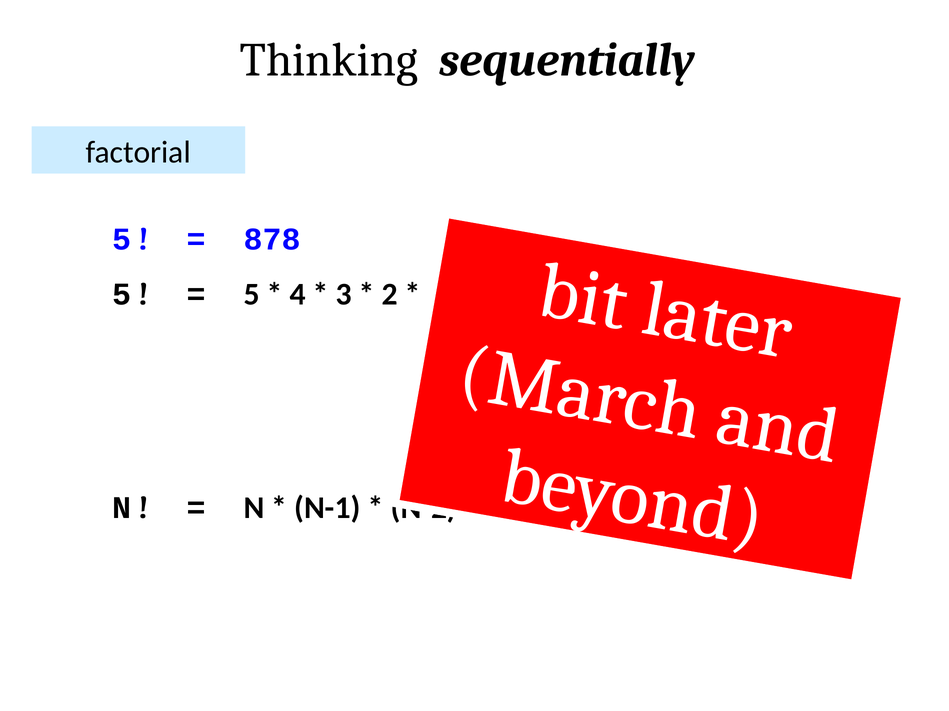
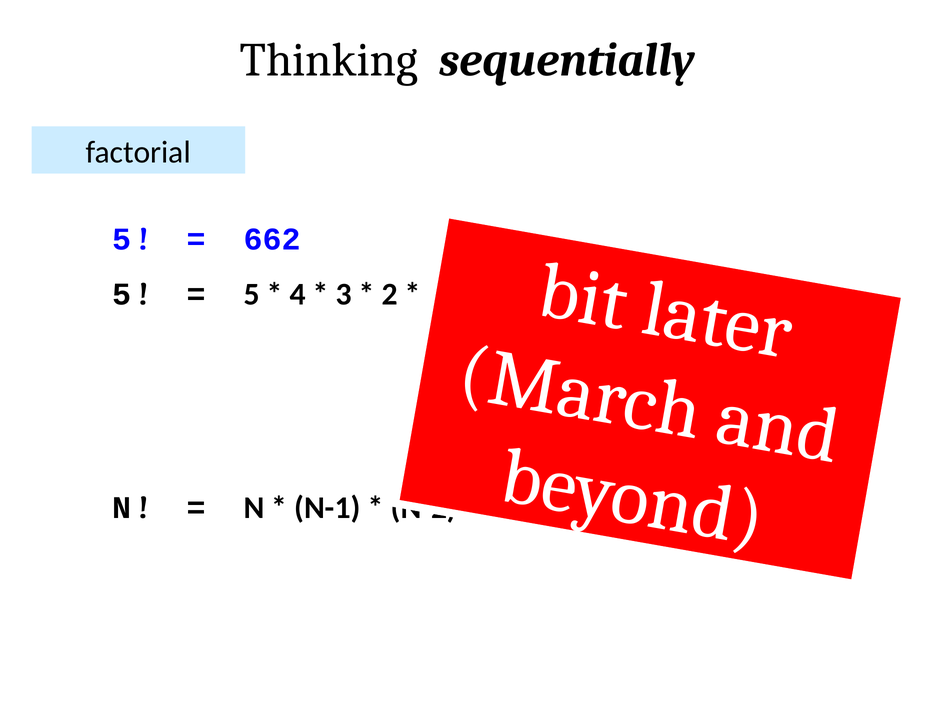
878: 878 -> 662 (272, 239)
